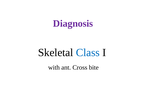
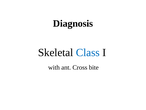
Diagnosis colour: purple -> black (73, 23)
